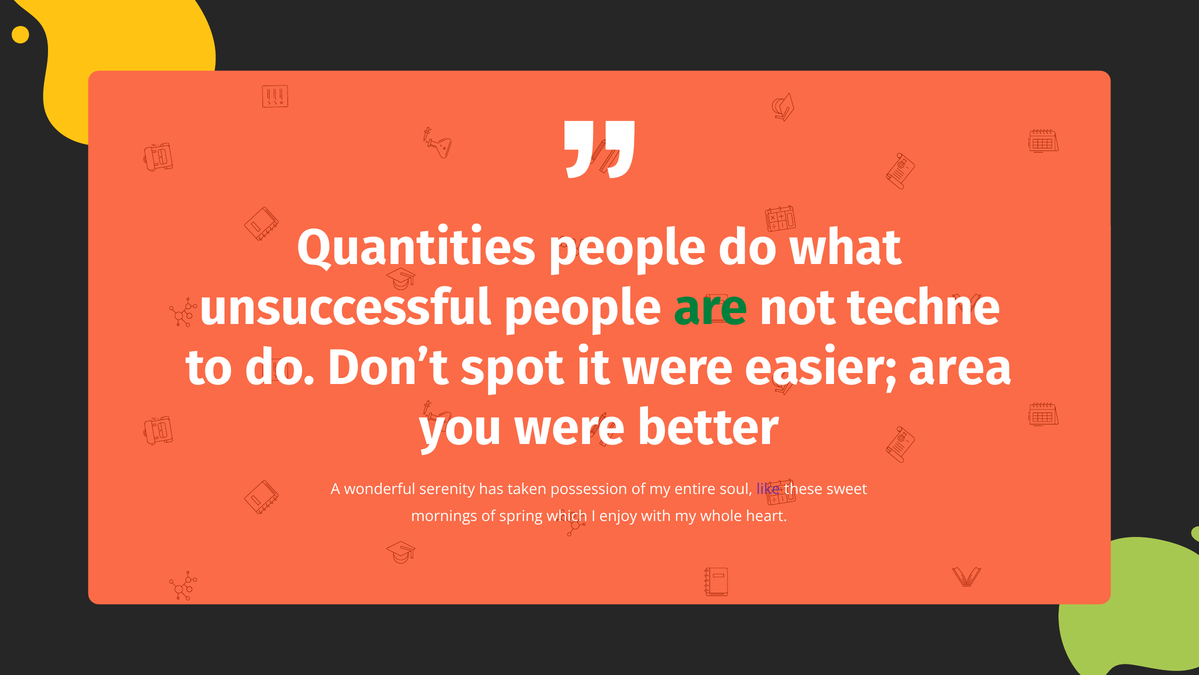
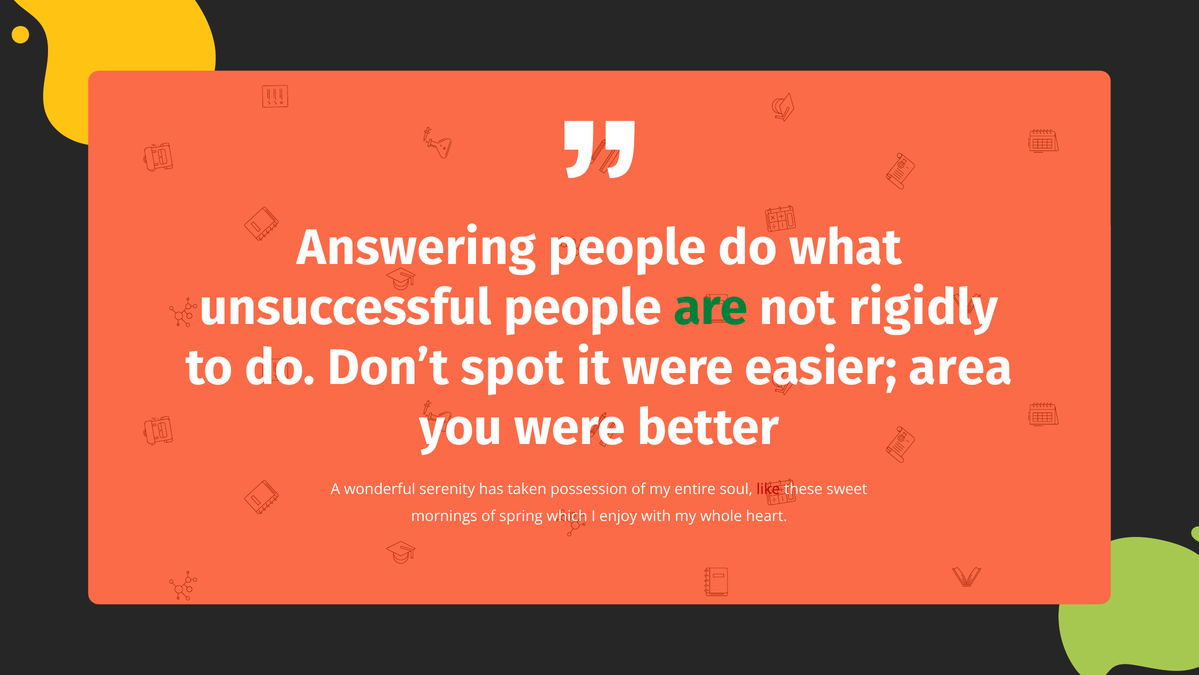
Quantities: Quantities -> Answering (416, 247)
techne: techne -> rigidly (923, 307)
like colour: purple -> red (768, 489)
